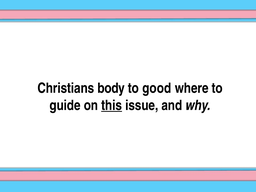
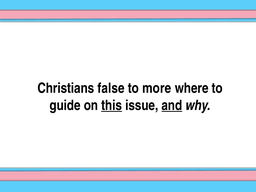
body: body -> false (111, 88)
good: good -> more (157, 88)
and underline: none -> present (172, 105)
